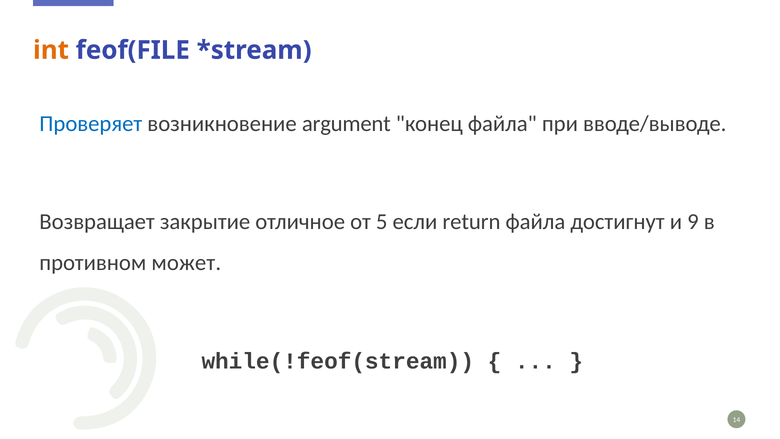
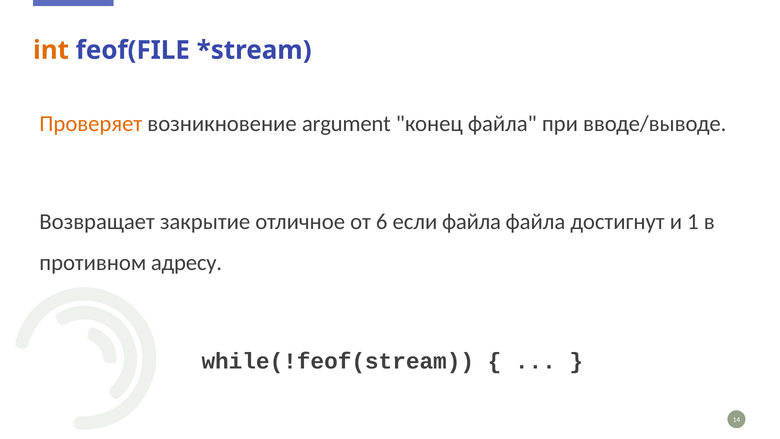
Проверяет colour: blue -> orange (91, 124)
5: 5 -> 6 (382, 222)
если return: return -> файла (472, 222)
9: 9 -> 1 (693, 222)
может: может -> адресу (187, 263)
